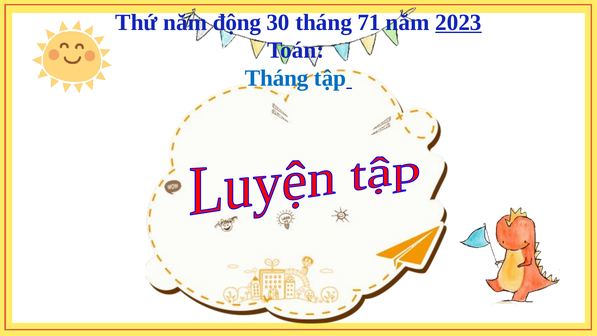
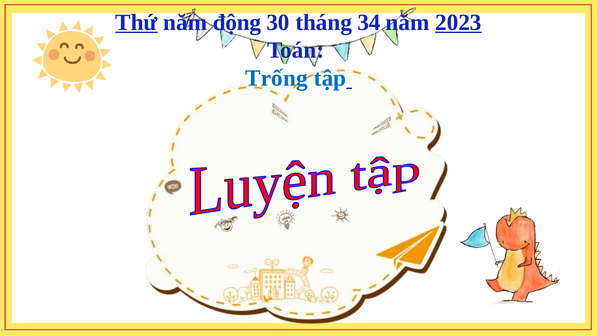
Thứ underline: none -> present (136, 22)
71: 71 -> 34 (369, 22)
Tháng: Tháng -> Trống (277, 78)
